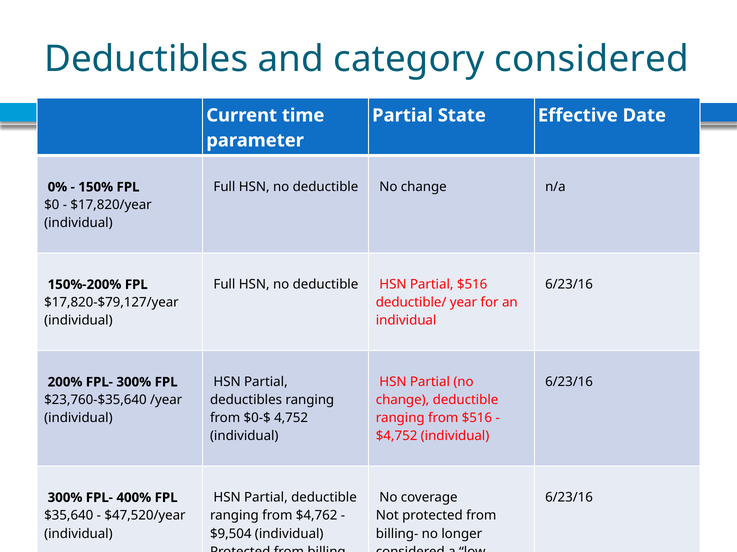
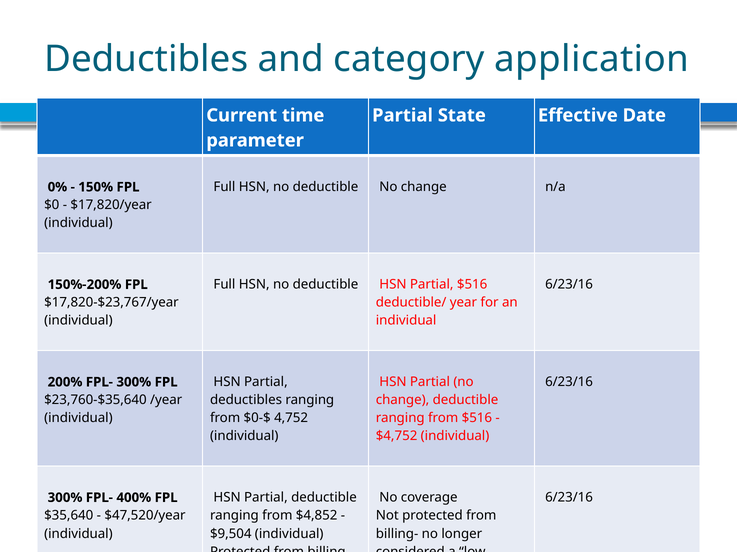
category considered: considered -> application (592, 59)
$17,820-$79,127/year: $17,820-$79,127/year -> $17,820-$23,767/year (111, 303)
$4,762: $4,762 -> $4,852 (317, 516)
